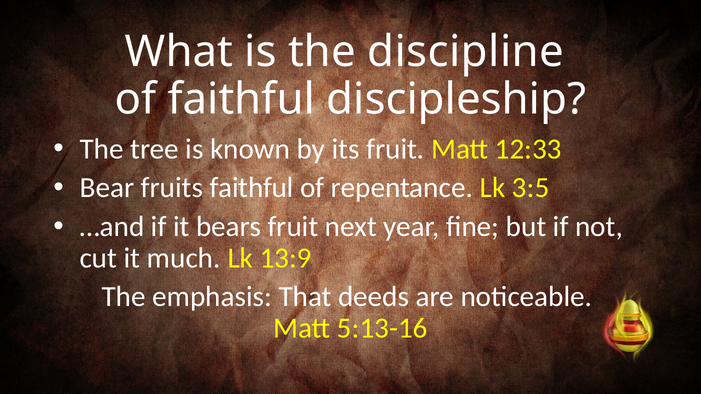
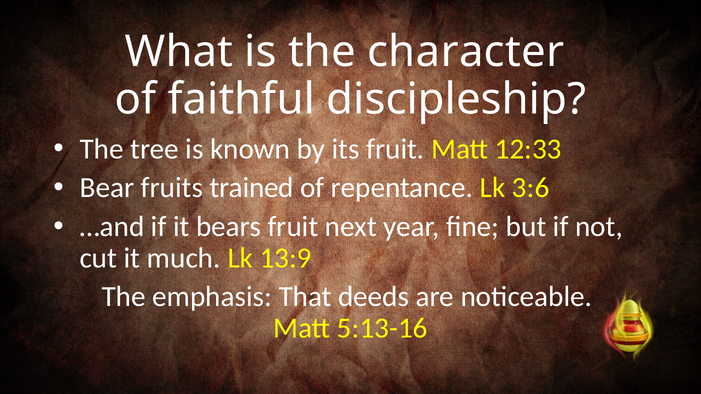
discipline: discipline -> character (466, 52)
fruits faithful: faithful -> trained (252, 188)
3:5: 3:5 -> 3:6 (531, 188)
